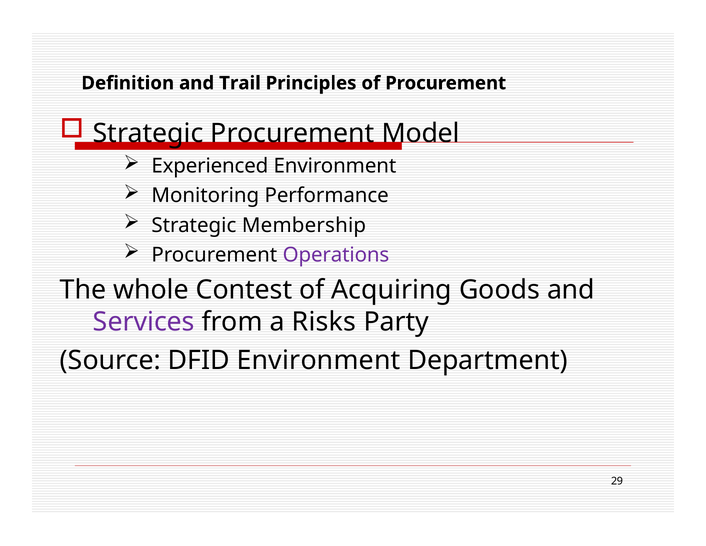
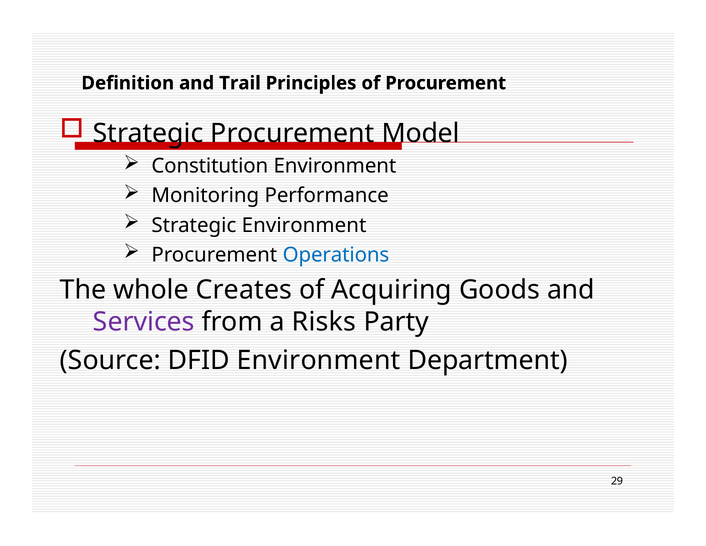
Experienced: Experienced -> Constitution (210, 166)
Strategic Membership: Membership -> Environment (304, 225)
Operations colour: purple -> blue (336, 255)
Contest: Contest -> Creates (244, 290)
